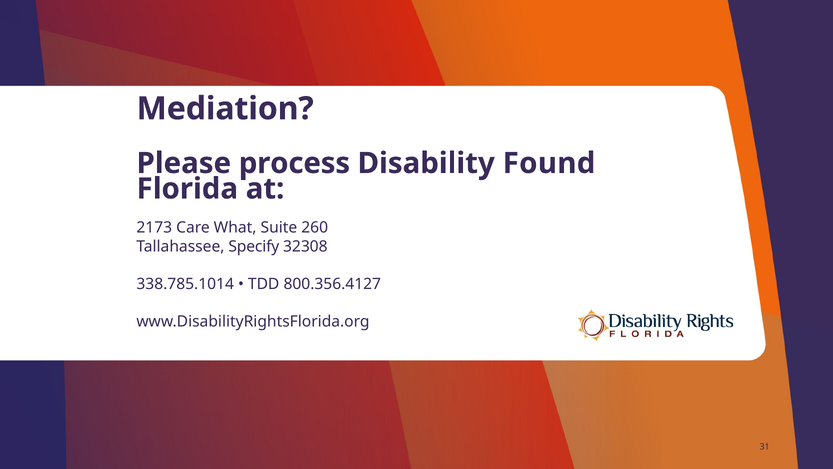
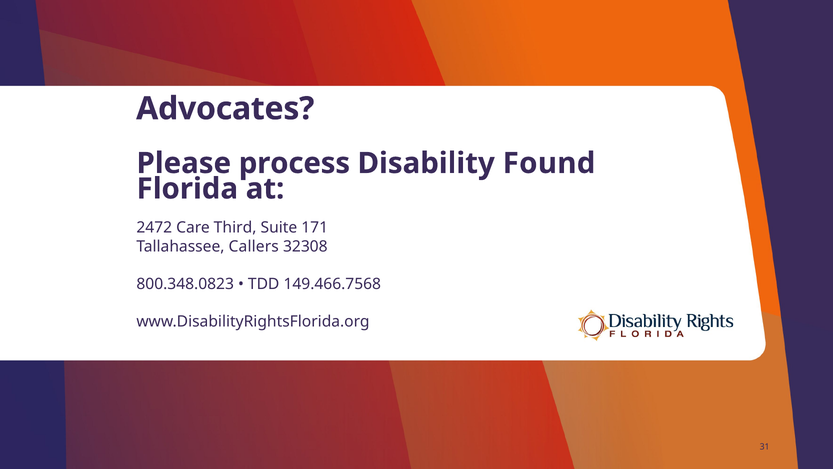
Mediation: Mediation -> Advocates (225, 109)
2173: 2173 -> 2472 (154, 228)
What: What -> Third (235, 228)
260: 260 -> 171 (315, 228)
Specify: Specify -> Callers (254, 246)
338.785.1014: 338.785.1014 -> 800.348.0823 (185, 284)
800.356.4127: 800.356.4127 -> 149.466.7568 (332, 284)
